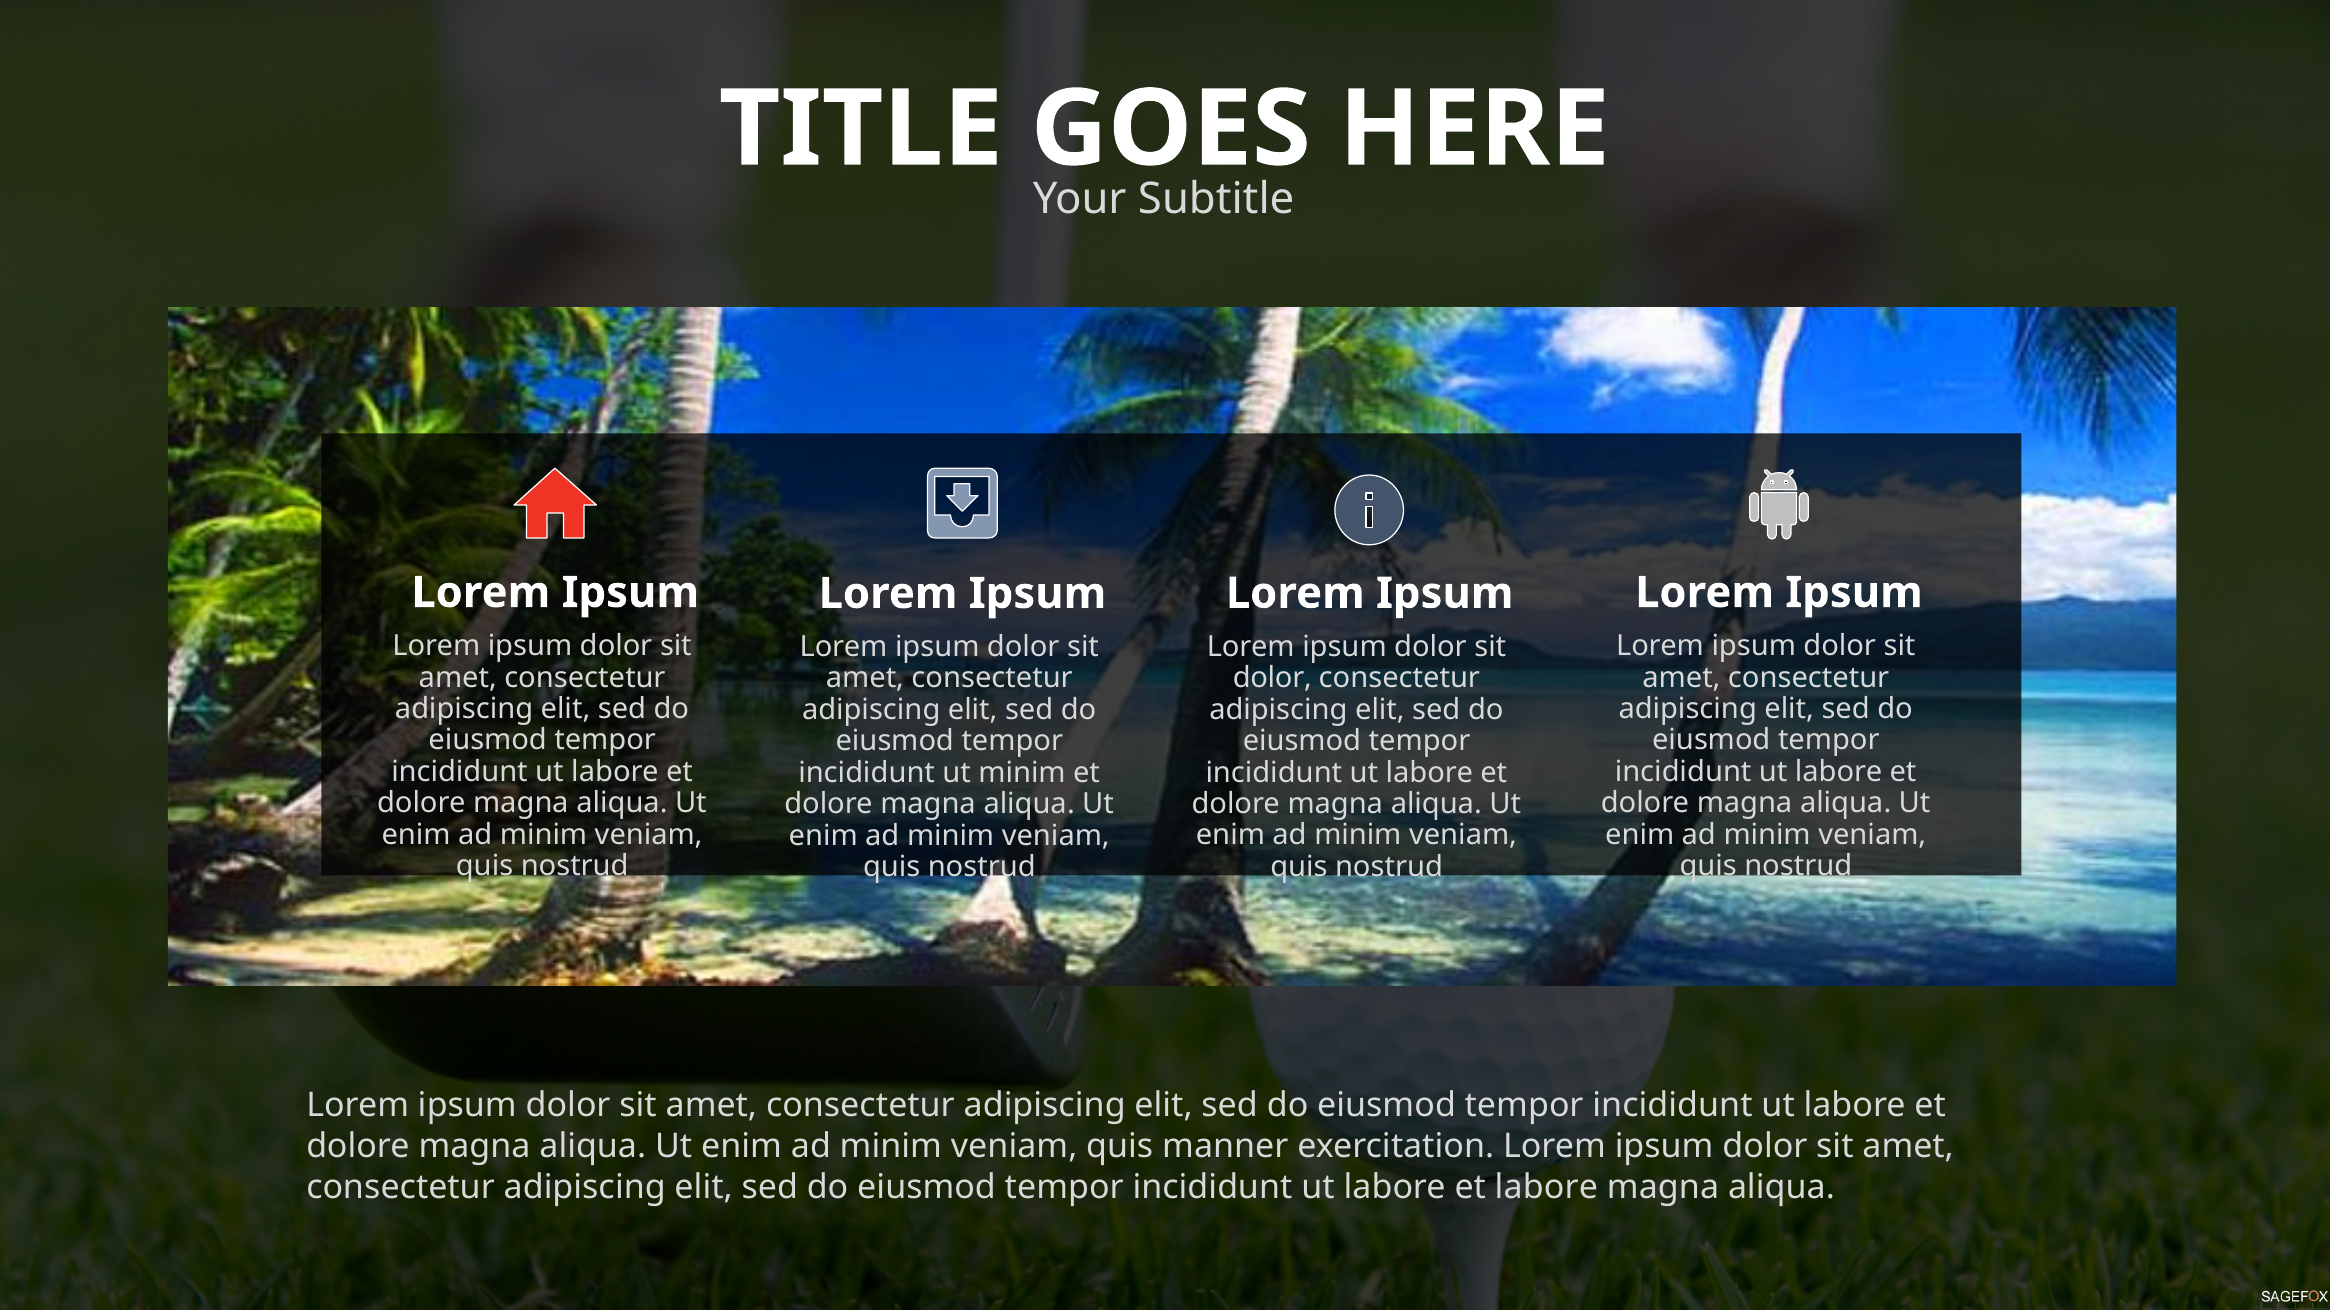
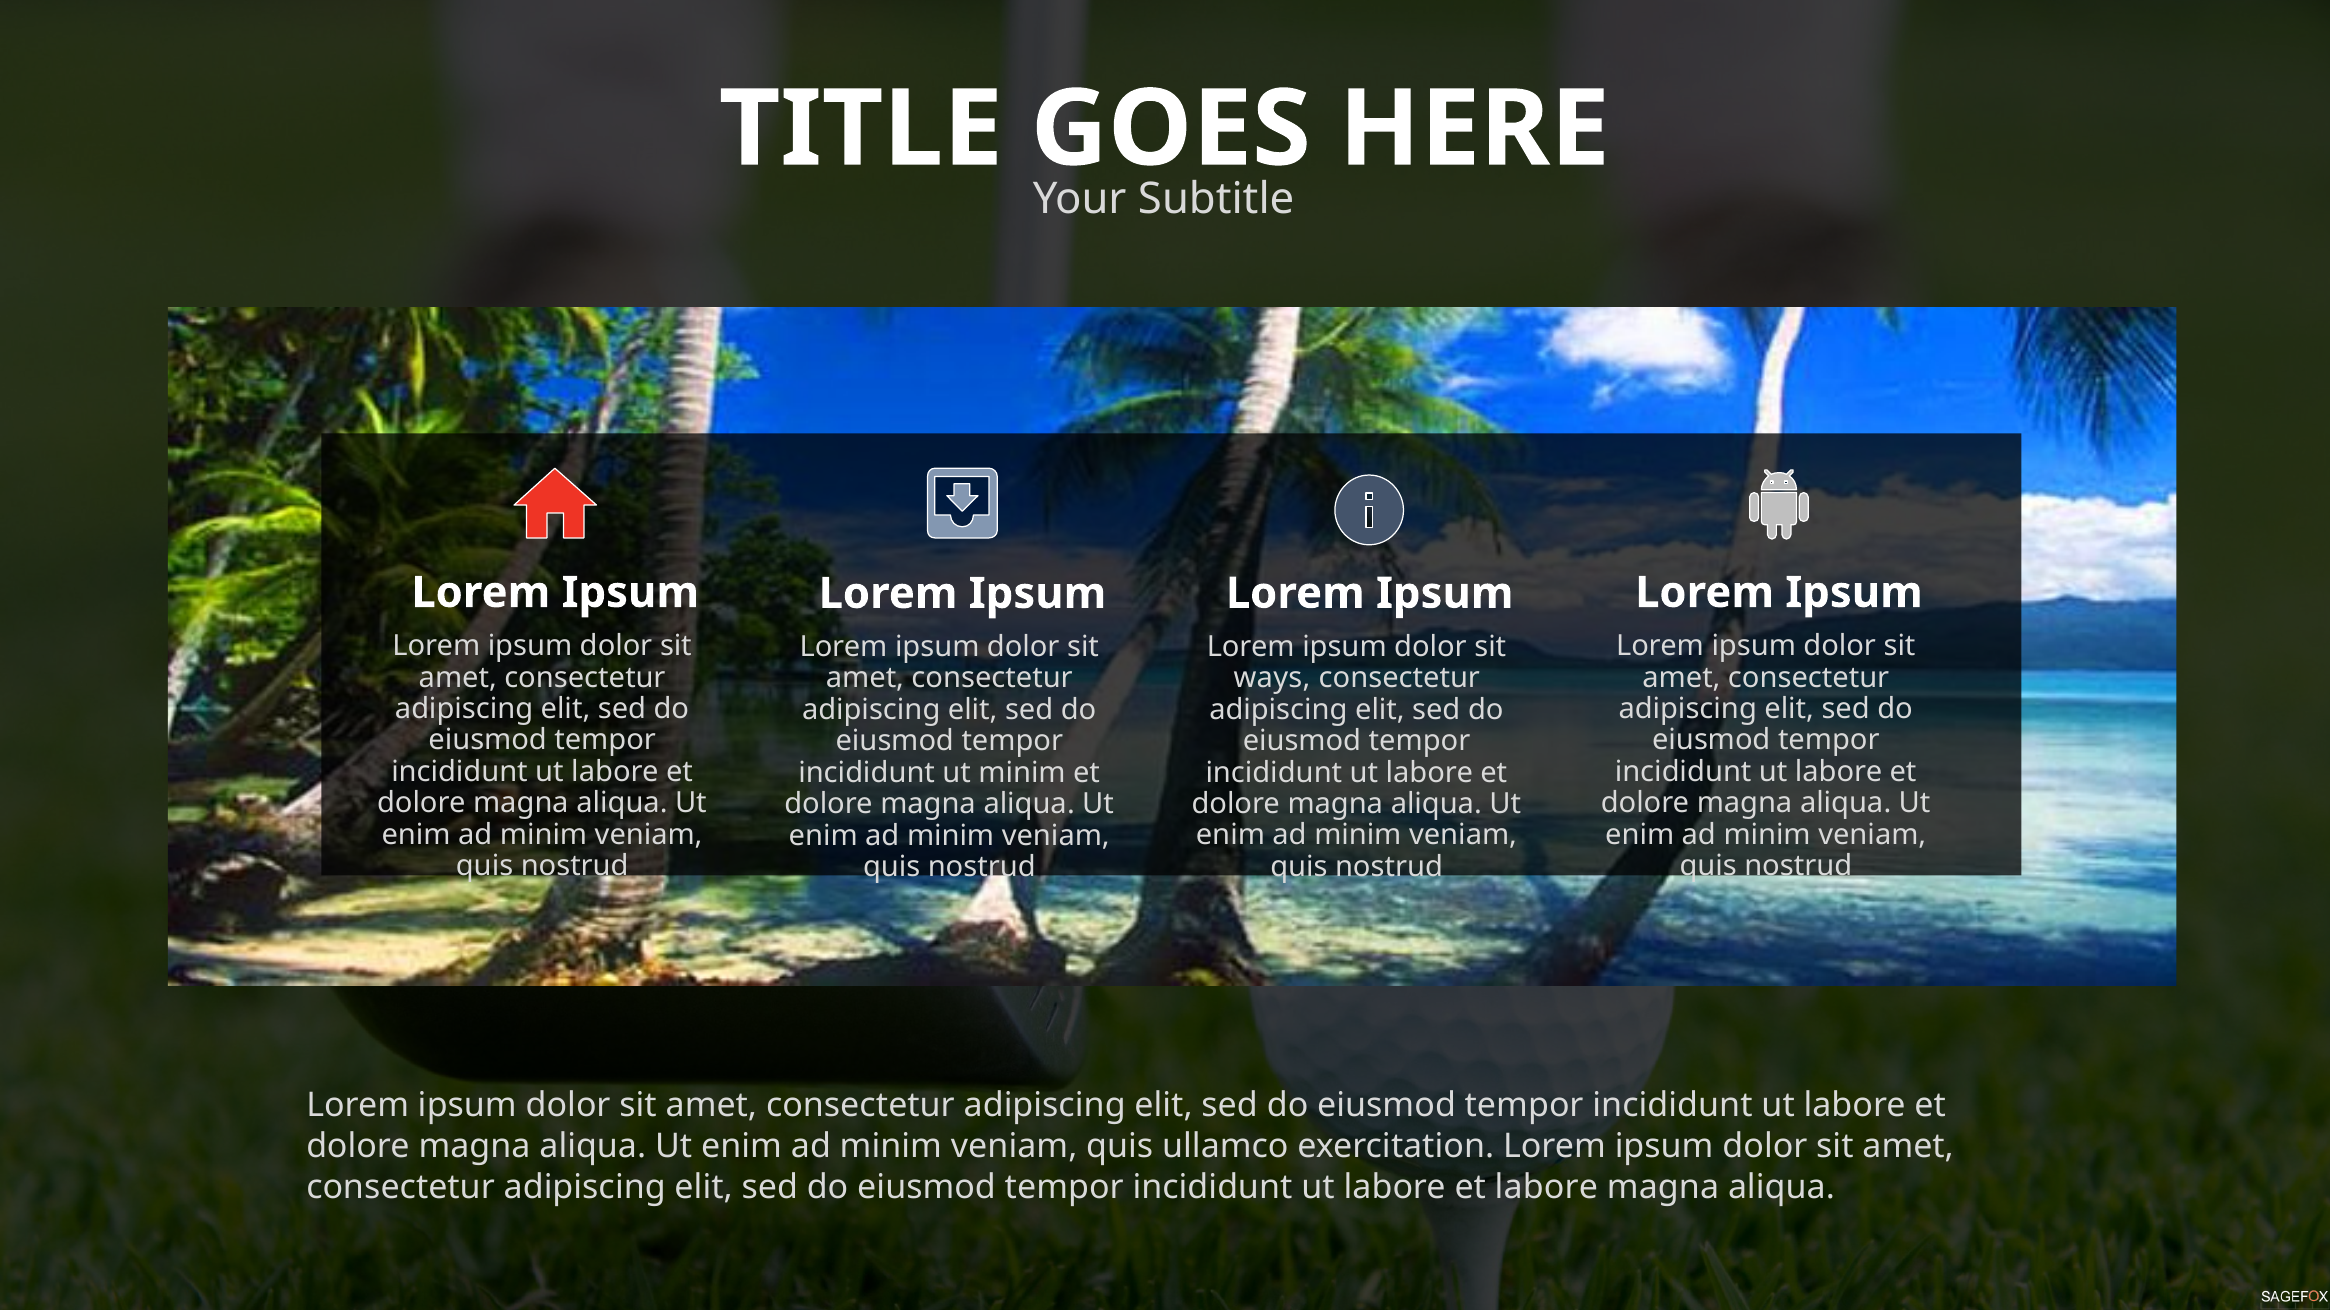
dolor: dolor -> ways (1272, 678)
manner: manner -> ullamco (1225, 1147)
